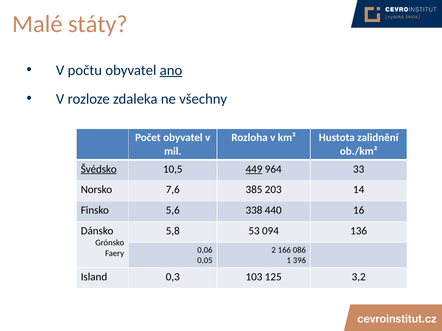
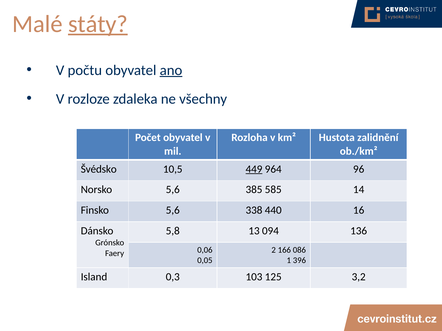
státy underline: none -> present (98, 24)
Švédsko underline: present -> none (99, 169)
33: 33 -> 96 (359, 169)
Norsko 7,6: 7,6 -> 5,6 (173, 190)
203: 203 -> 585 (273, 190)
53: 53 -> 13 (254, 231)
